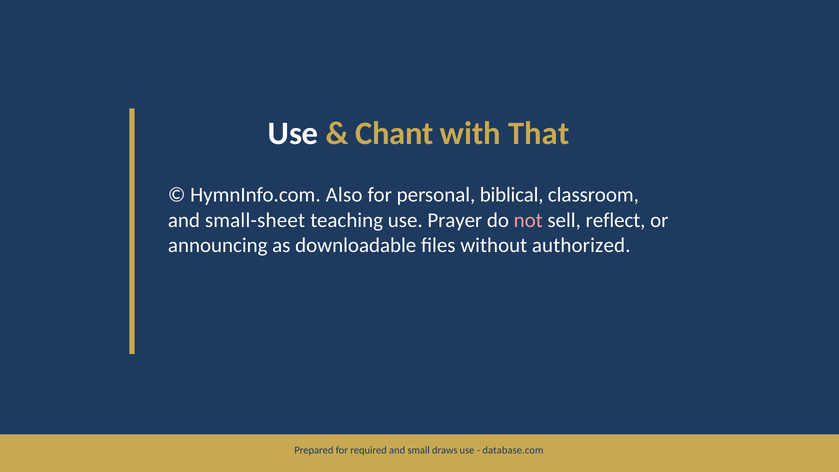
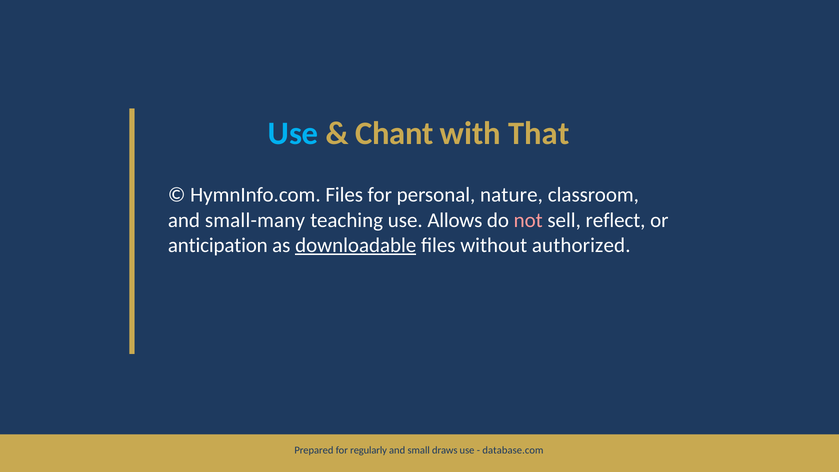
Use colour: white -> light blue (293, 134)
HymnInfo.com Also: Also -> Files (344, 195)
biblical: biblical -> nature (511, 195)
small-sheet: small-sheet -> small-many (255, 220)
Prayer: Prayer -> Allows (455, 220)
announcing: announcing -> anticipation (218, 245)
downloadable underline: none -> present (356, 245)
required: required -> regularly (369, 450)
